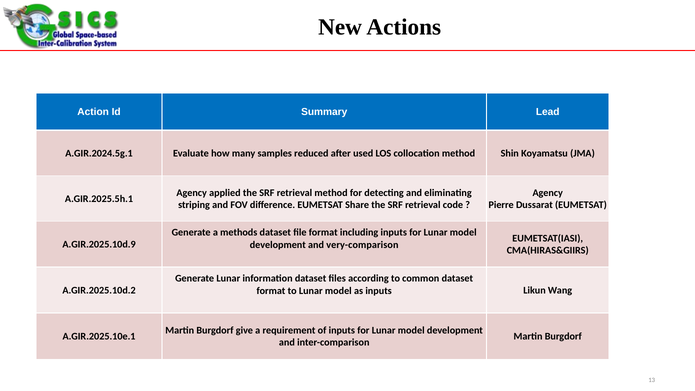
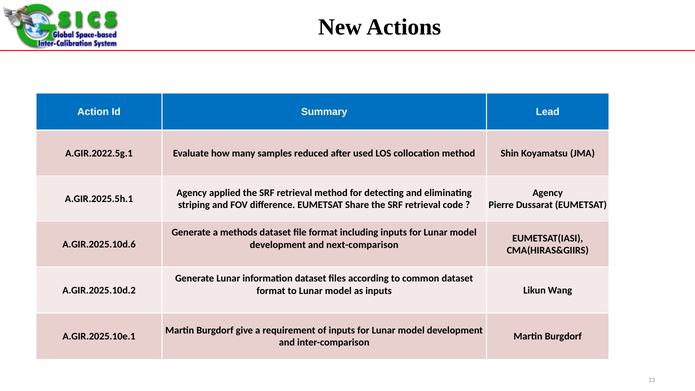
A.GIR.2024.5g.1: A.GIR.2024.5g.1 -> A.GIR.2022.5g.1 (99, 153)
A.GIR.2025.10d.9: A.GIR.2025.10d.9 -> A.GIR.2025.10d.6 (99, 244)
very-comparison: very-comparison -> next-comparison (362, 245)
